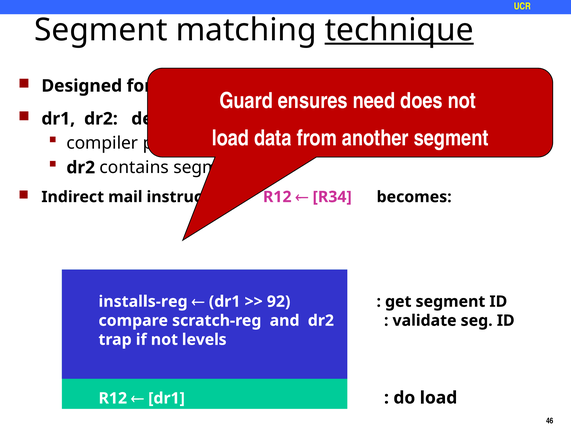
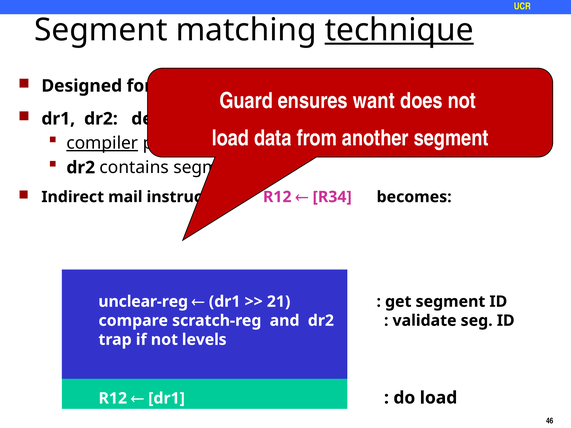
need: need -> want (374, 101)
compiler underline: none -> present (102, 143)
installs-reg: installs-reg -> unclear-reg (143, 302)
92: 92 -> 21 (279, 302)
